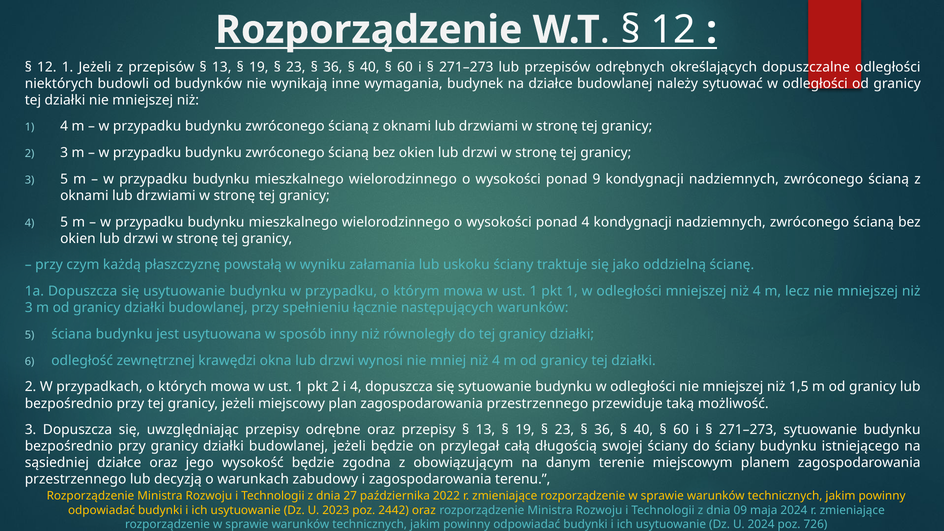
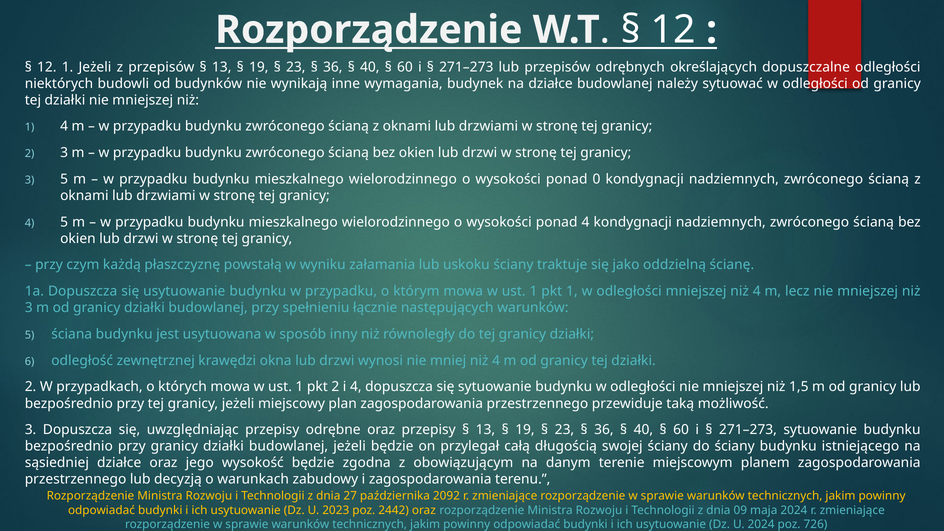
9: 9 -> 0 (597, 179)
2022: 2022 -> 2092 (446, 496)
